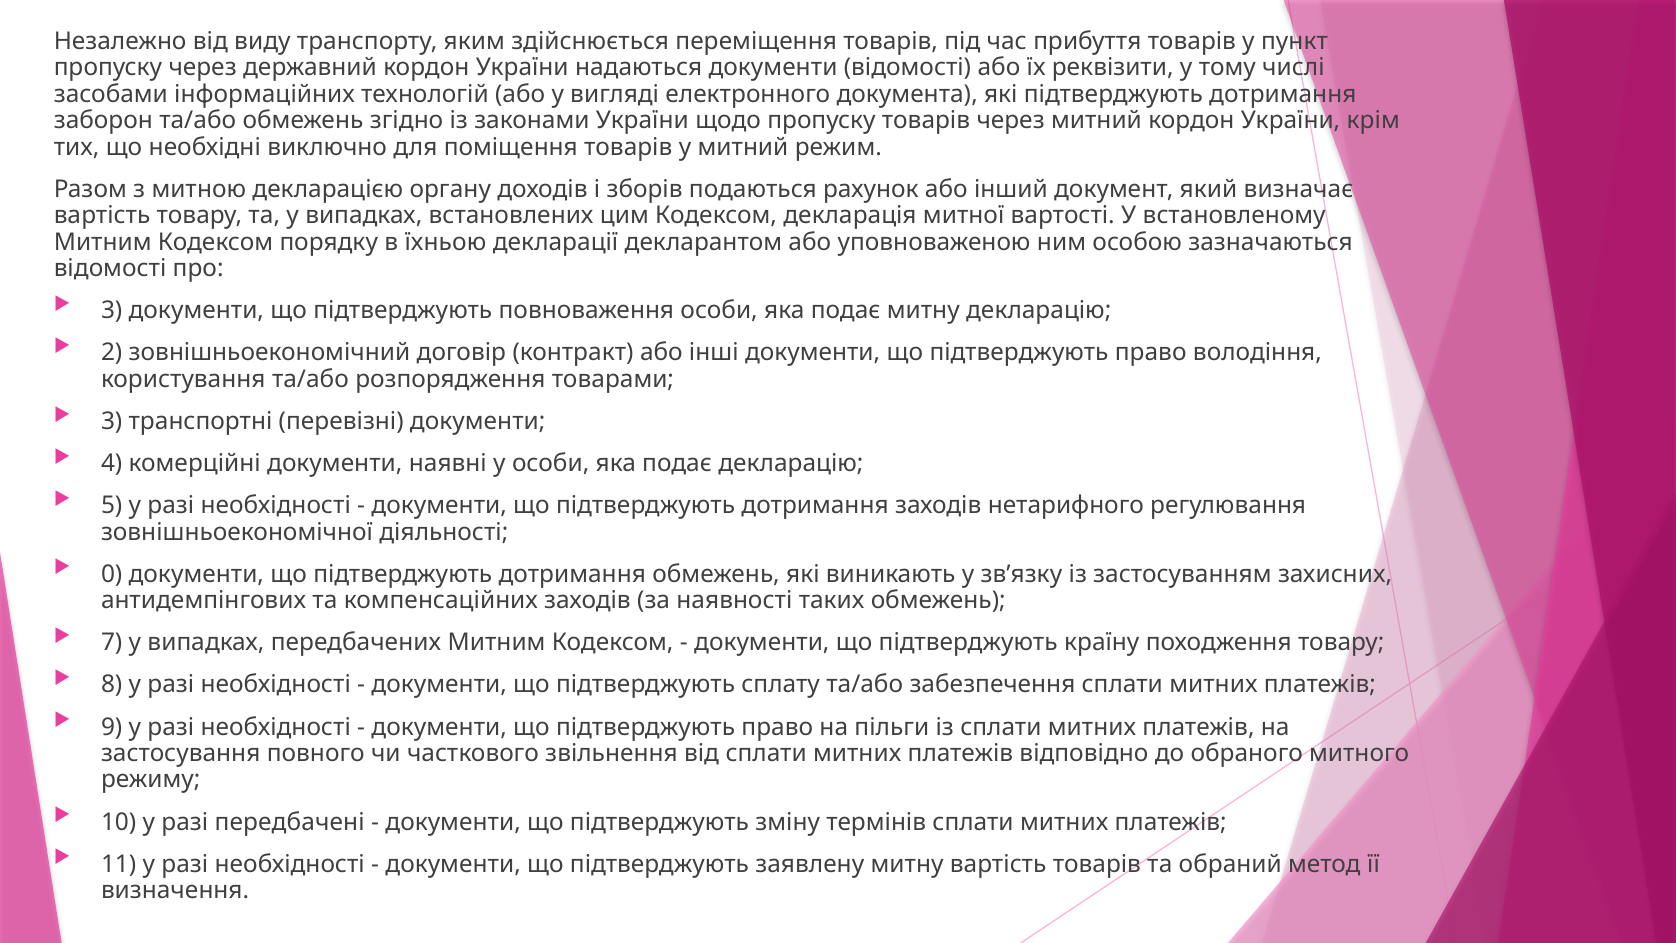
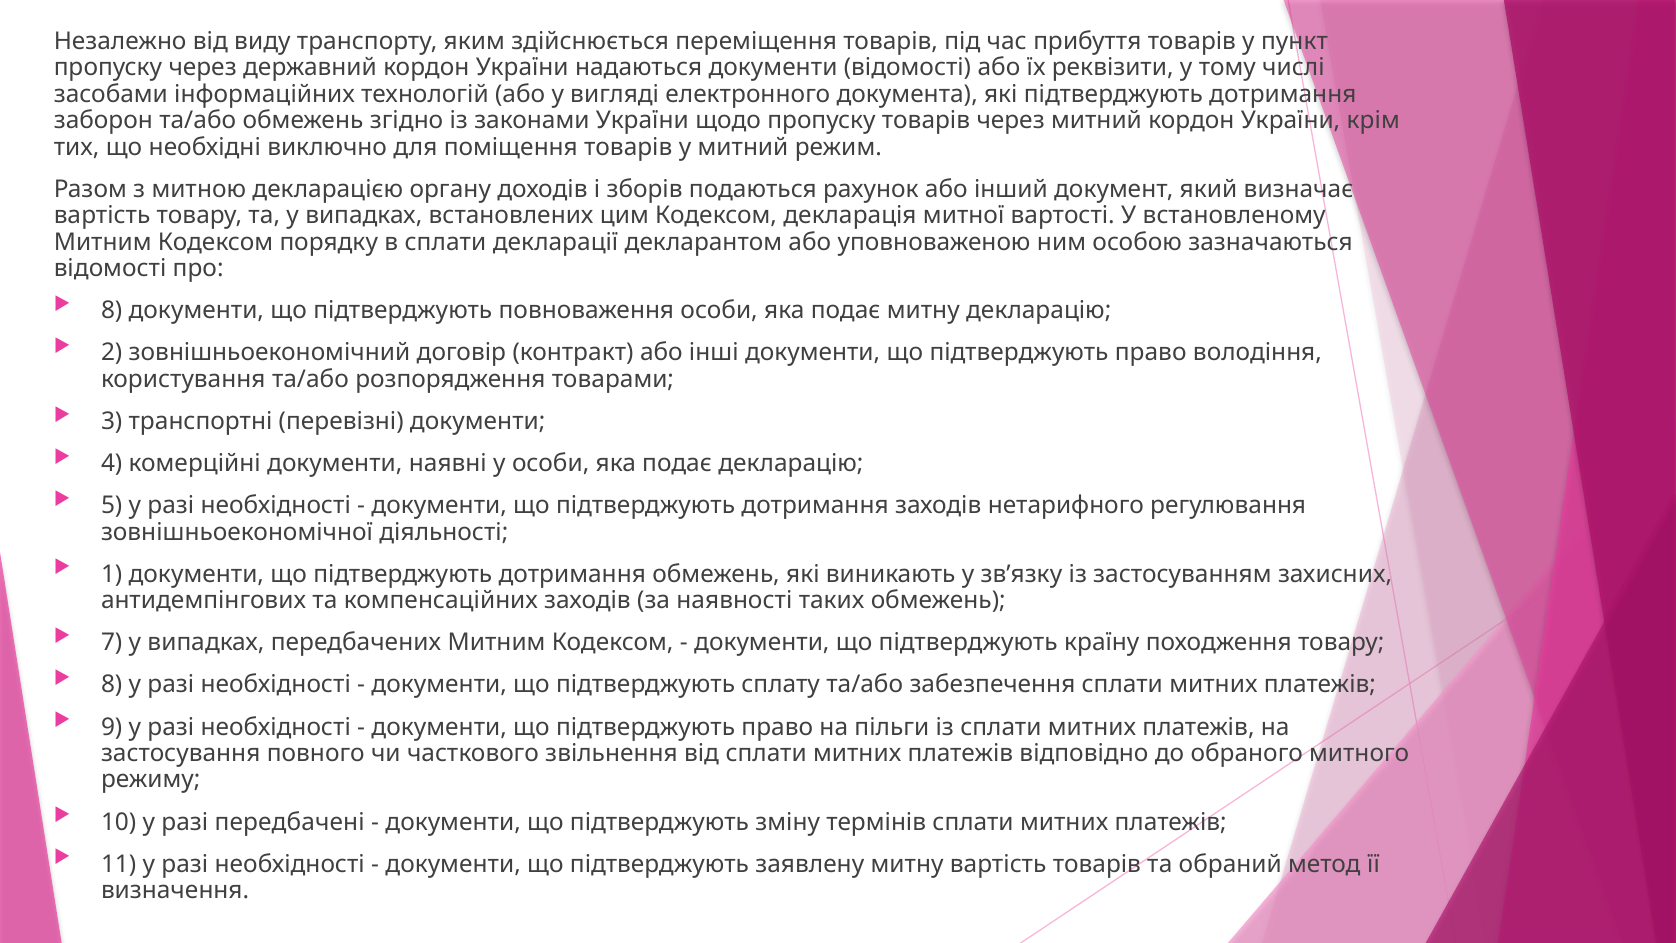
в їхньою: їхньою -> сплати (445, 242)
3: 3 -> 8 (112, 311)
0: 0 -> 1 (112, 574)
